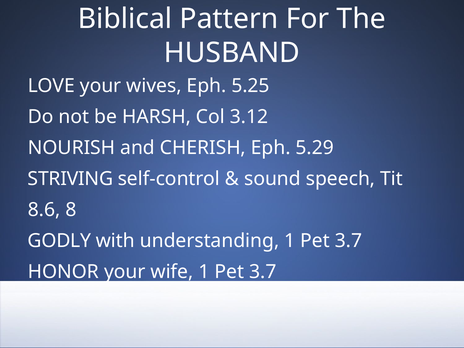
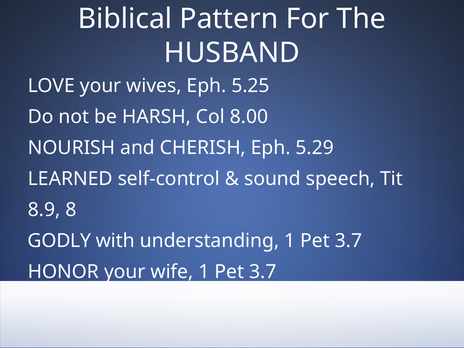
3.12: 3.12 -> 8.00 (249, 117)
STRIVING: STRIVING -> LEARNED (70, 179)
8.6: 8.6 -> 8.9 (44, 210)
